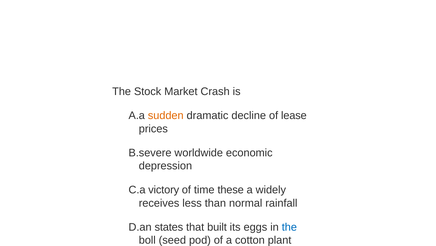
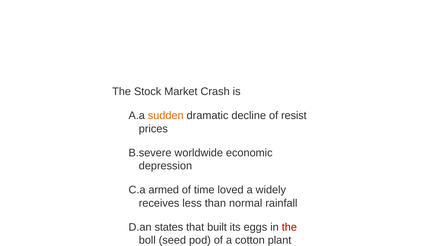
lease: lease -> resist (294, 115)
victory: victory -> armed (164, 189)
these: these -> loved (231, 189)
the colour: blue -> red (289, 226)
